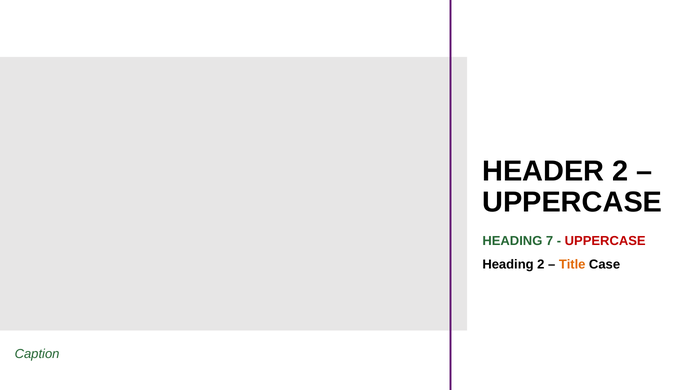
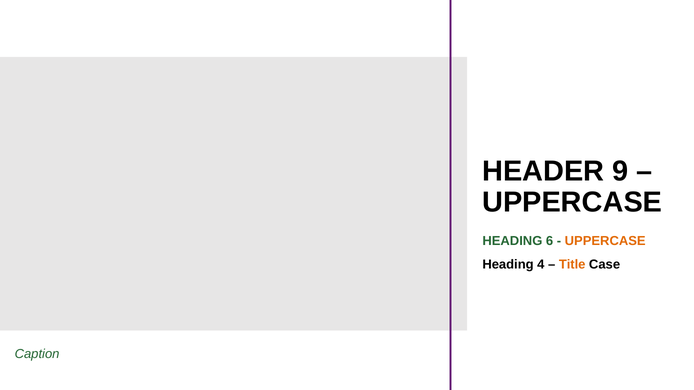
HEADER 2: 2 -> 9 (620, 171)
7: 7 -> 6 (550, 241)
UPPERCASE colour: red -> orange (605, 241)
Heading 2: 2 -> 4 (541, 265)
